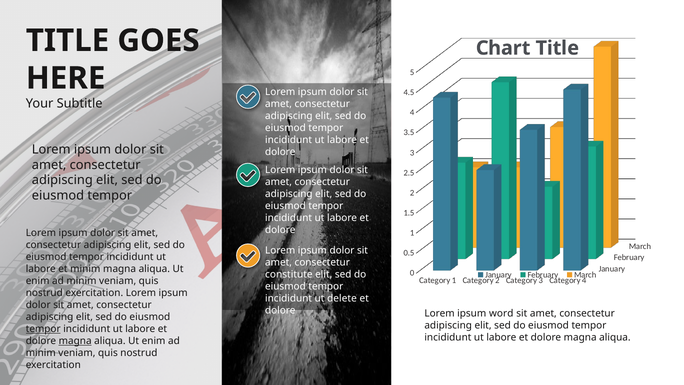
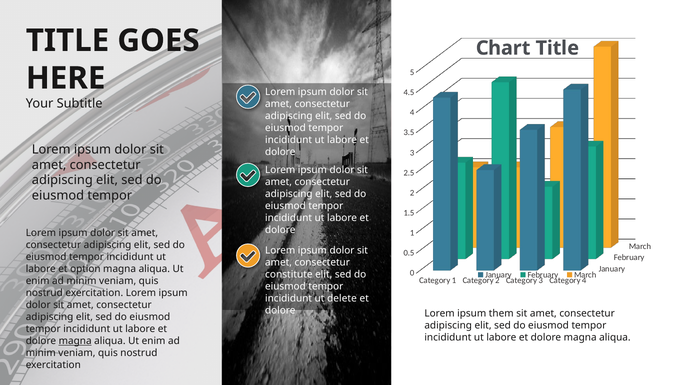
et minim: minim -> option (85, 269)
word: word -> them (501, 313)
tempor underline: present -> none (43, 329)
